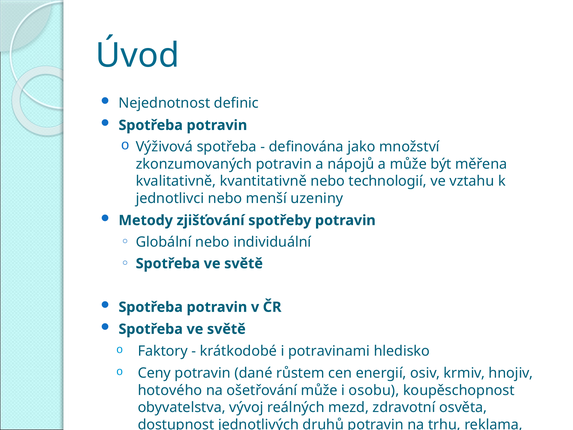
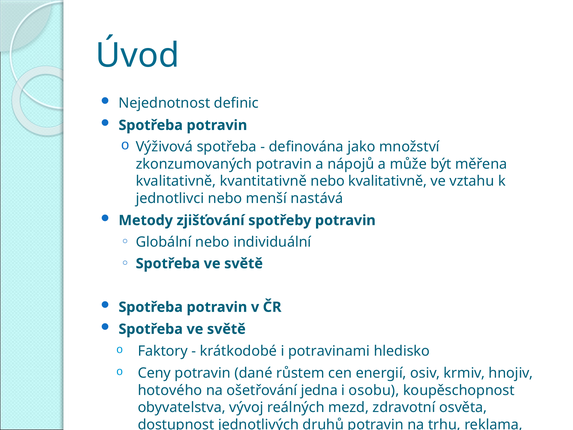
nebo technologií: technologií -> kvalitativně (388, 181)
uzeniny: uzeniny -> nastává (317, 198)
ošetřování může: může -> jedna (319, 390)
